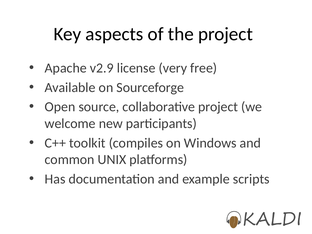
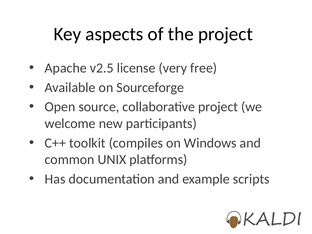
v2.9: v2.9 -> v2.5 (102, 68)
